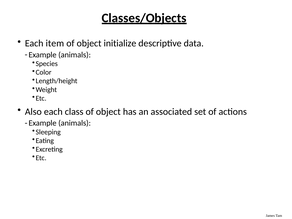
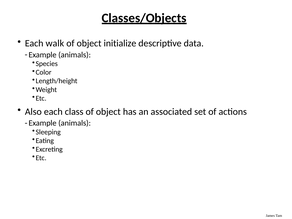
item: item -> walk (55, 43)
